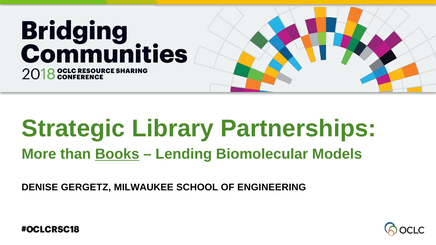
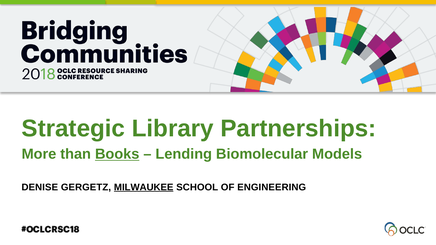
MILWAUKEE underline: none -> present (144, 187)
